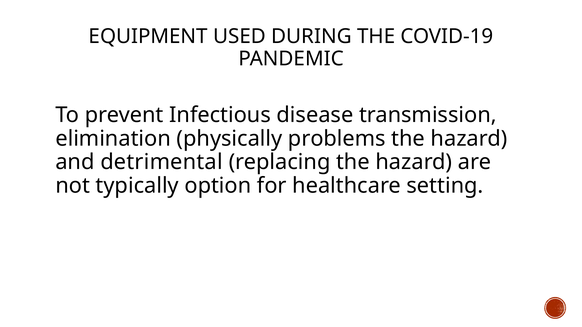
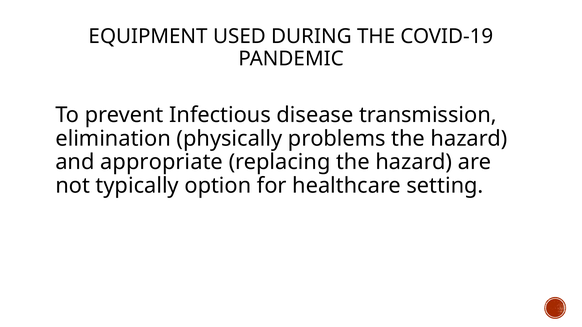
detrimental: detrimental -> appropriate (162, 162)
